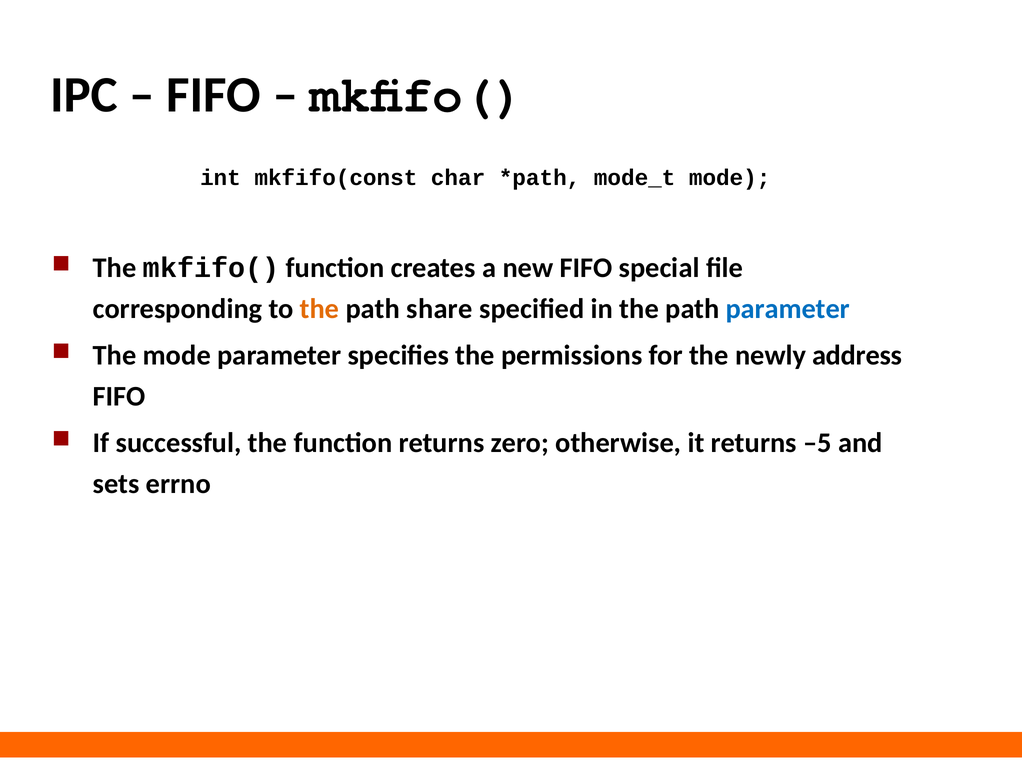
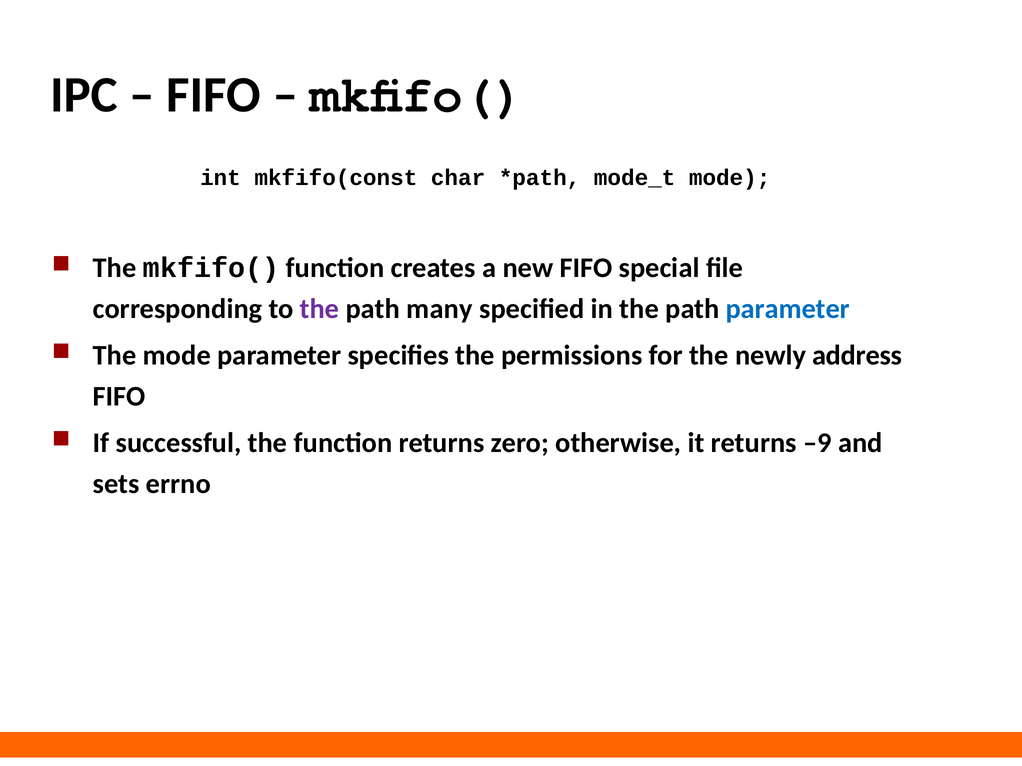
the colour: orange -> purple (320, 309)
share: share -> many (439, 309)
–5: –5 -> –9 (817, 443)
